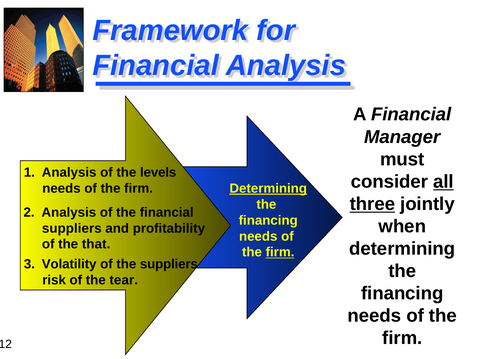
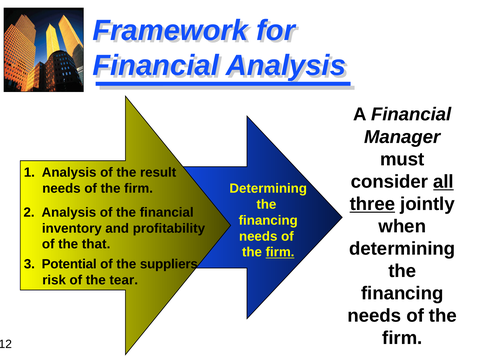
levels: levels -> result (158, 172)
Determining underline: present -> none (268, 188)
suppliers: suppliers -> inventory (72, 228)
Volatility: Volatility -> Potential (69, 264)
